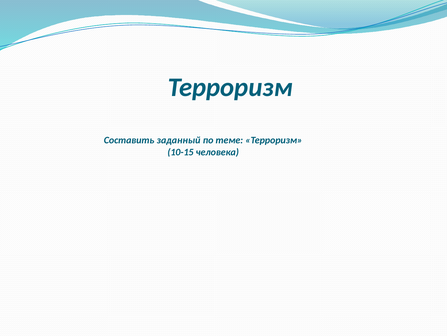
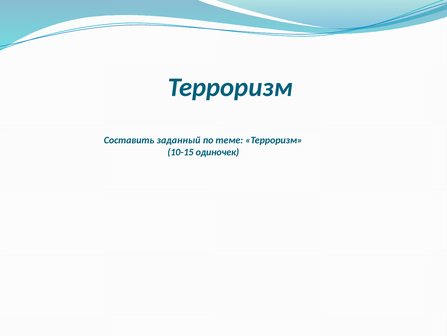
человека: человека -> одиночек (217, 152)
